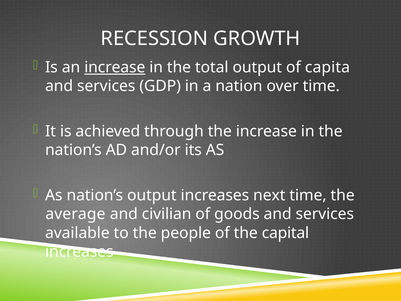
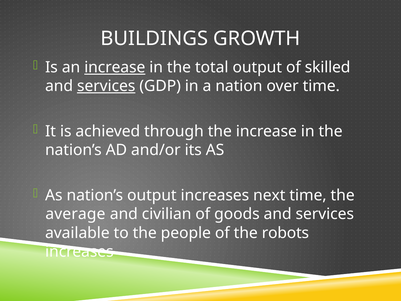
RECESSION: RECESSION -> BUILDINGS (154, 39)
capita: capita -> skilled (328, 67)
services underline: none -> present (106, 86)
capital: capital -> robots (285, 233)
